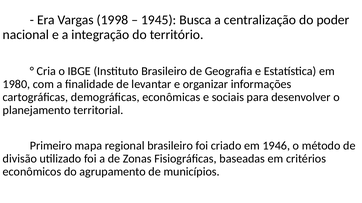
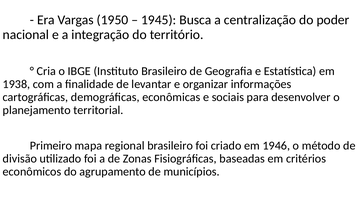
1998: 1998 -> 1950 (112, 20)
1980: 1980 -> 1938 (16, 84)
